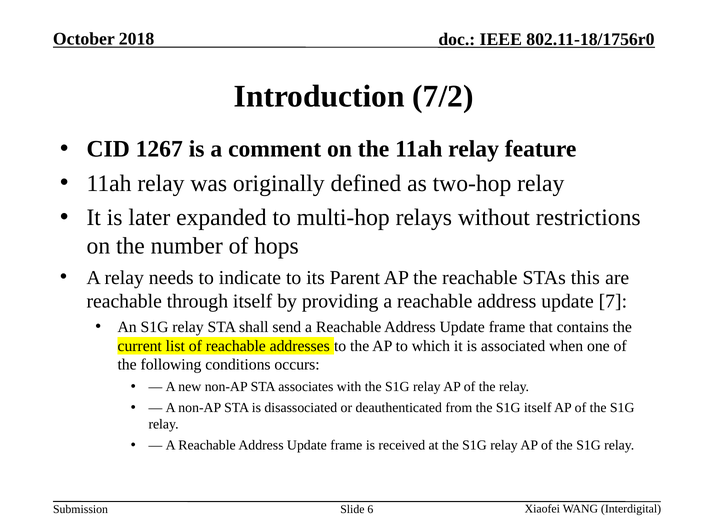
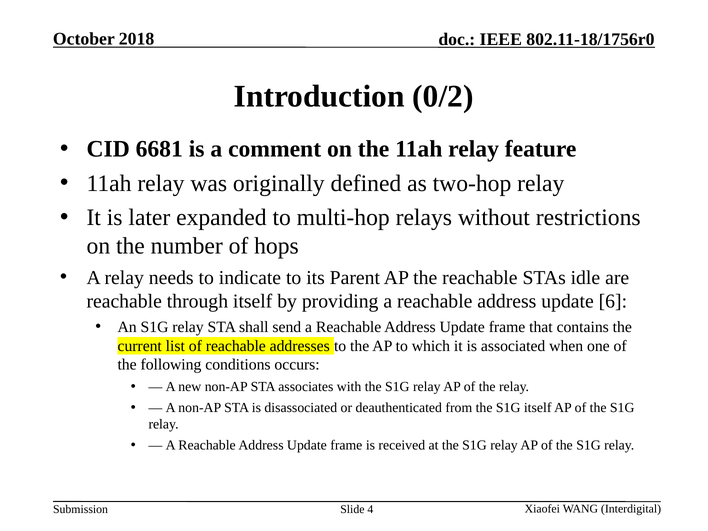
7/2: 7/2 -> 0/2 (443, 97)
1267: 1267 -> 6681 (159, 149)
this: this -> idle (585, 278)
7: 7 -> 6 (613, 301)
6: 6 -> 4 (370, 509)
